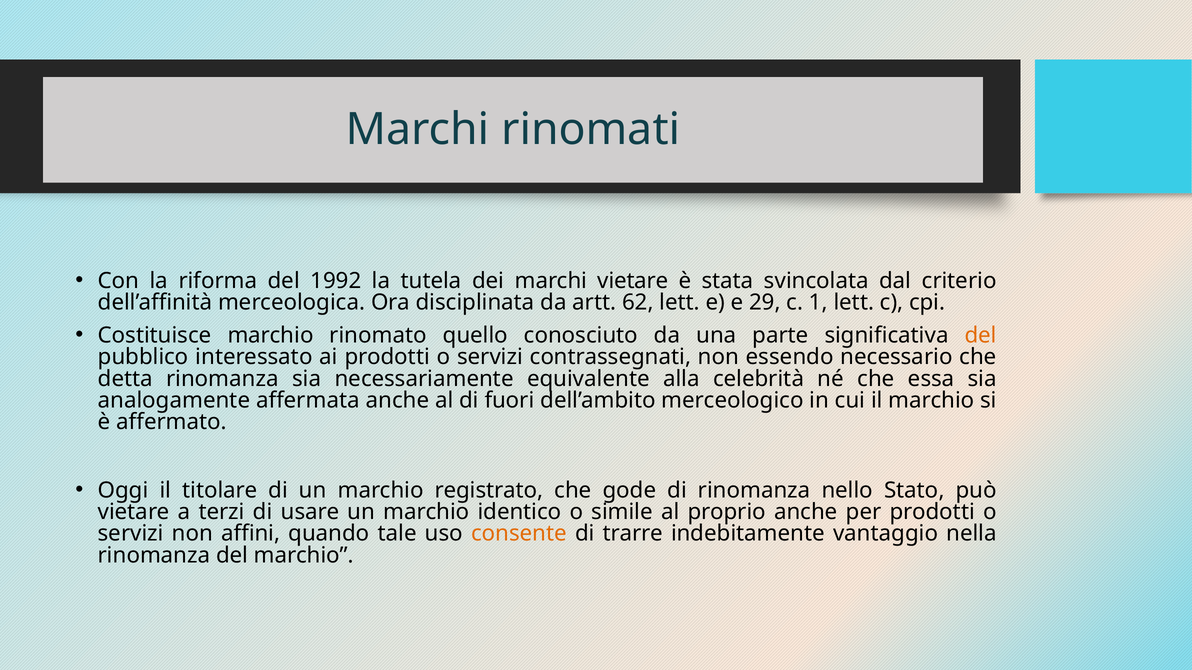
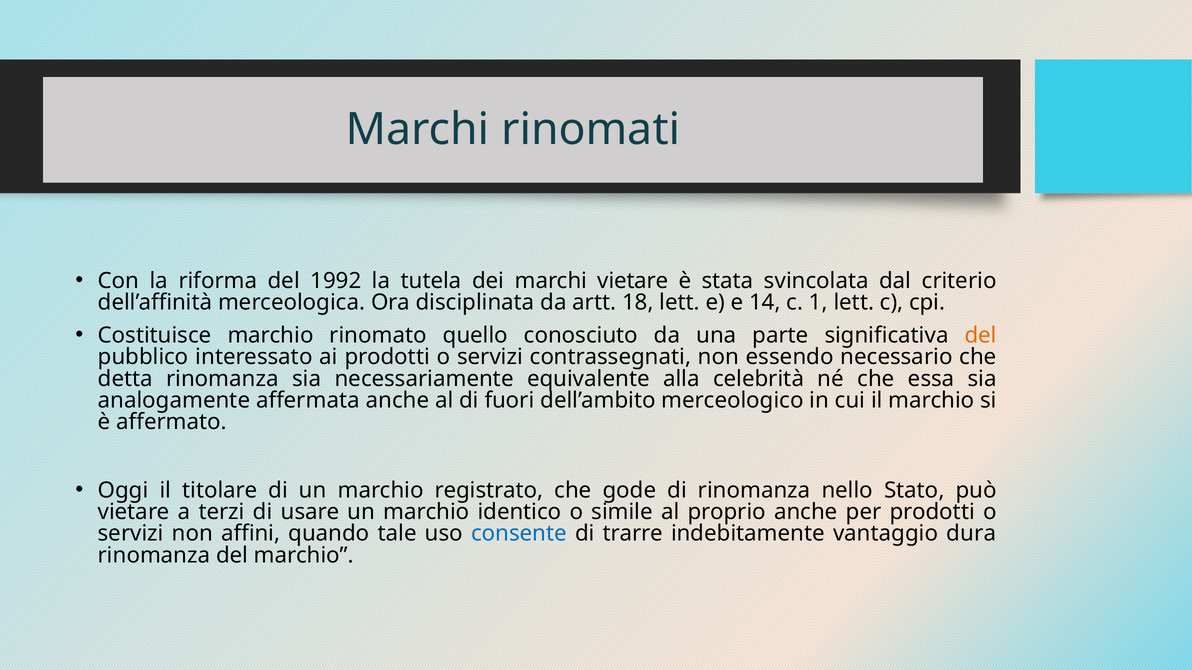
62: 62 -> 18 (638, 303)
29: 29 -> 14 (765, 303)
consente colour: orange -> blue (519, 534)
nella: nella -> dura (971, 534)
